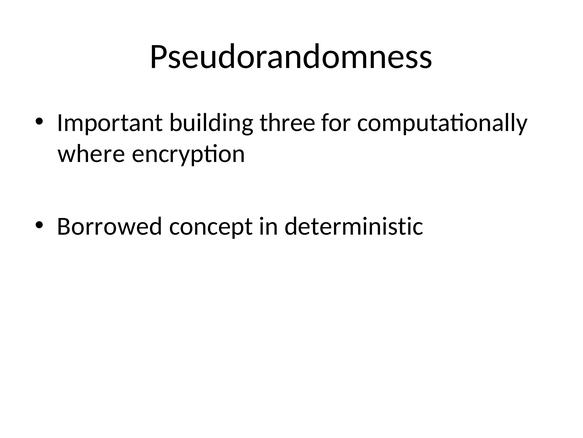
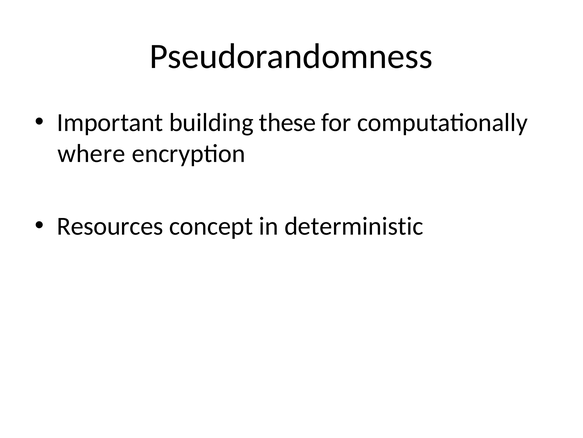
three: three -> these (288, 122)
Borrowed: Borrowed -> Resources (110, 226)
